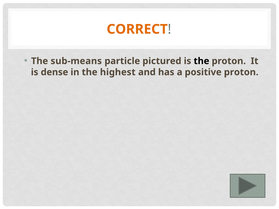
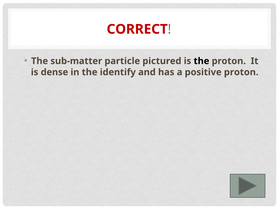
CORRECT colour: orange -> red (137, 29)
sub-means: sub-means -> sub-matter (76, 61)
highest: highest -> identify (118, 72)
